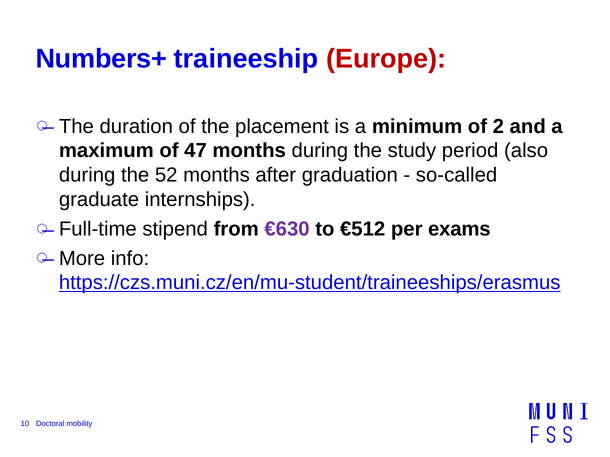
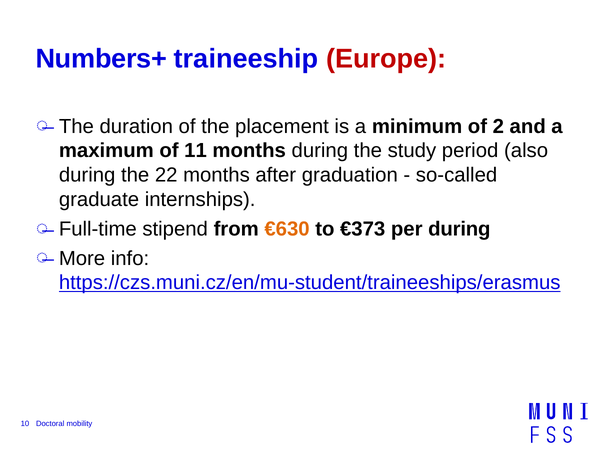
47: 47 -> 11 (196, 151)
52: 52 -> 22 (166, 175)
€630 colour: purple -> orange (287, 229)
€512: €512 -> €373 (363, 229)
per exams: exams -> during (459, 229)
